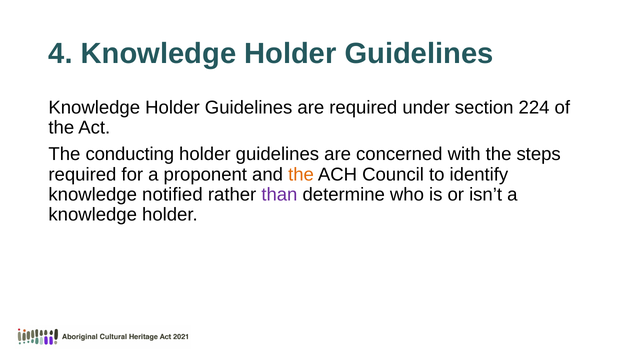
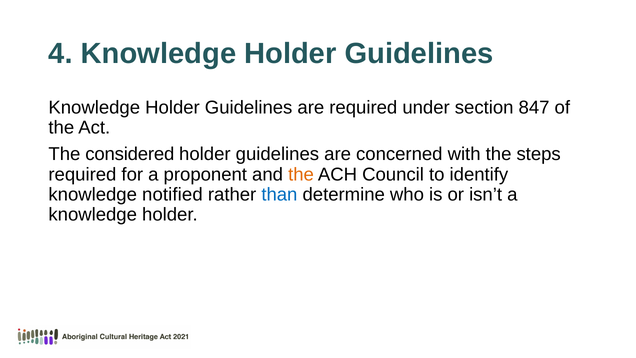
224: 224 -> 847 (534, 108)
conducting: conducting -> considered (130, 154)
than colour: purple -> blue (279, 194)
